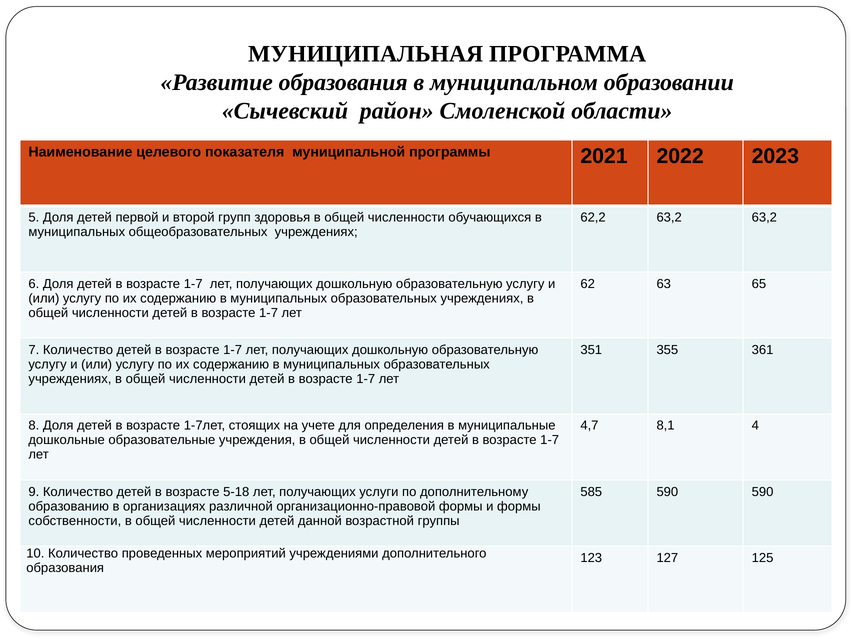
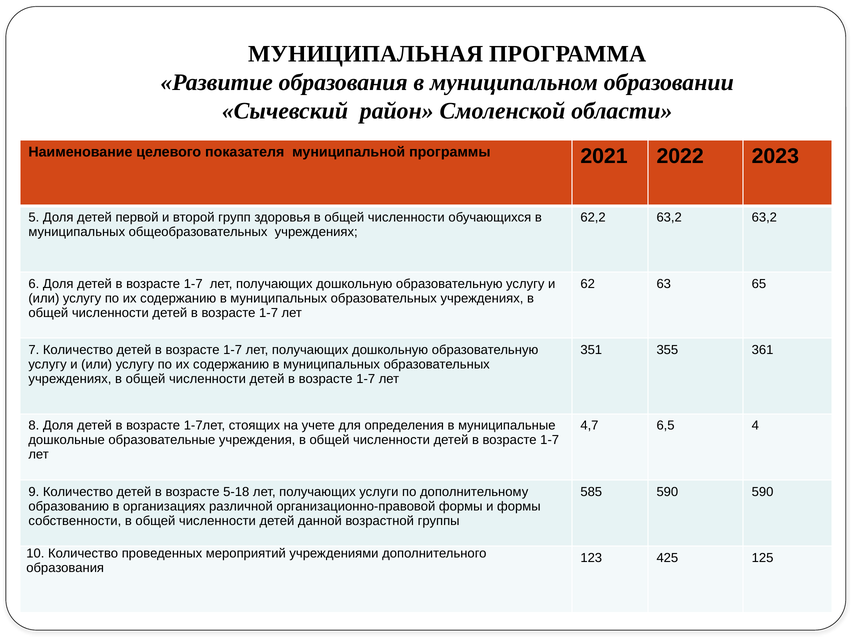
8,1: 8,1 -> 6,5 (666, 426)
127: 127 -> 425 (667, 558)
